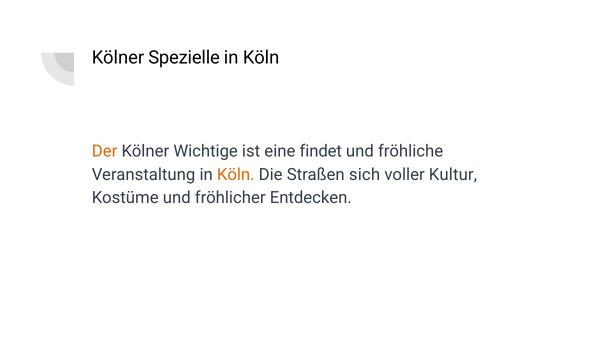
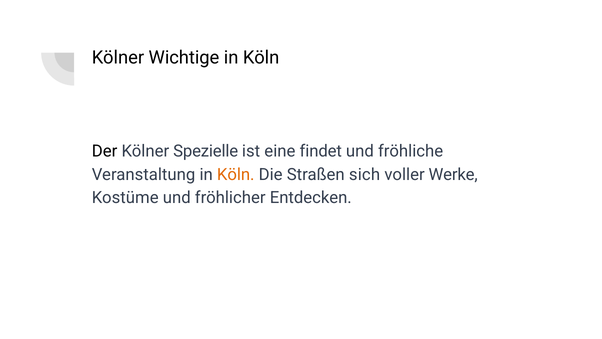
Spezielle: Spezielle -> Wichtige (184, 58)
Der colour: orange -> black (105, 151)
Wichtige: Wichtige -> Spezielle (206, 151)
Kultur: Kultur -> Werke (453, 174)
